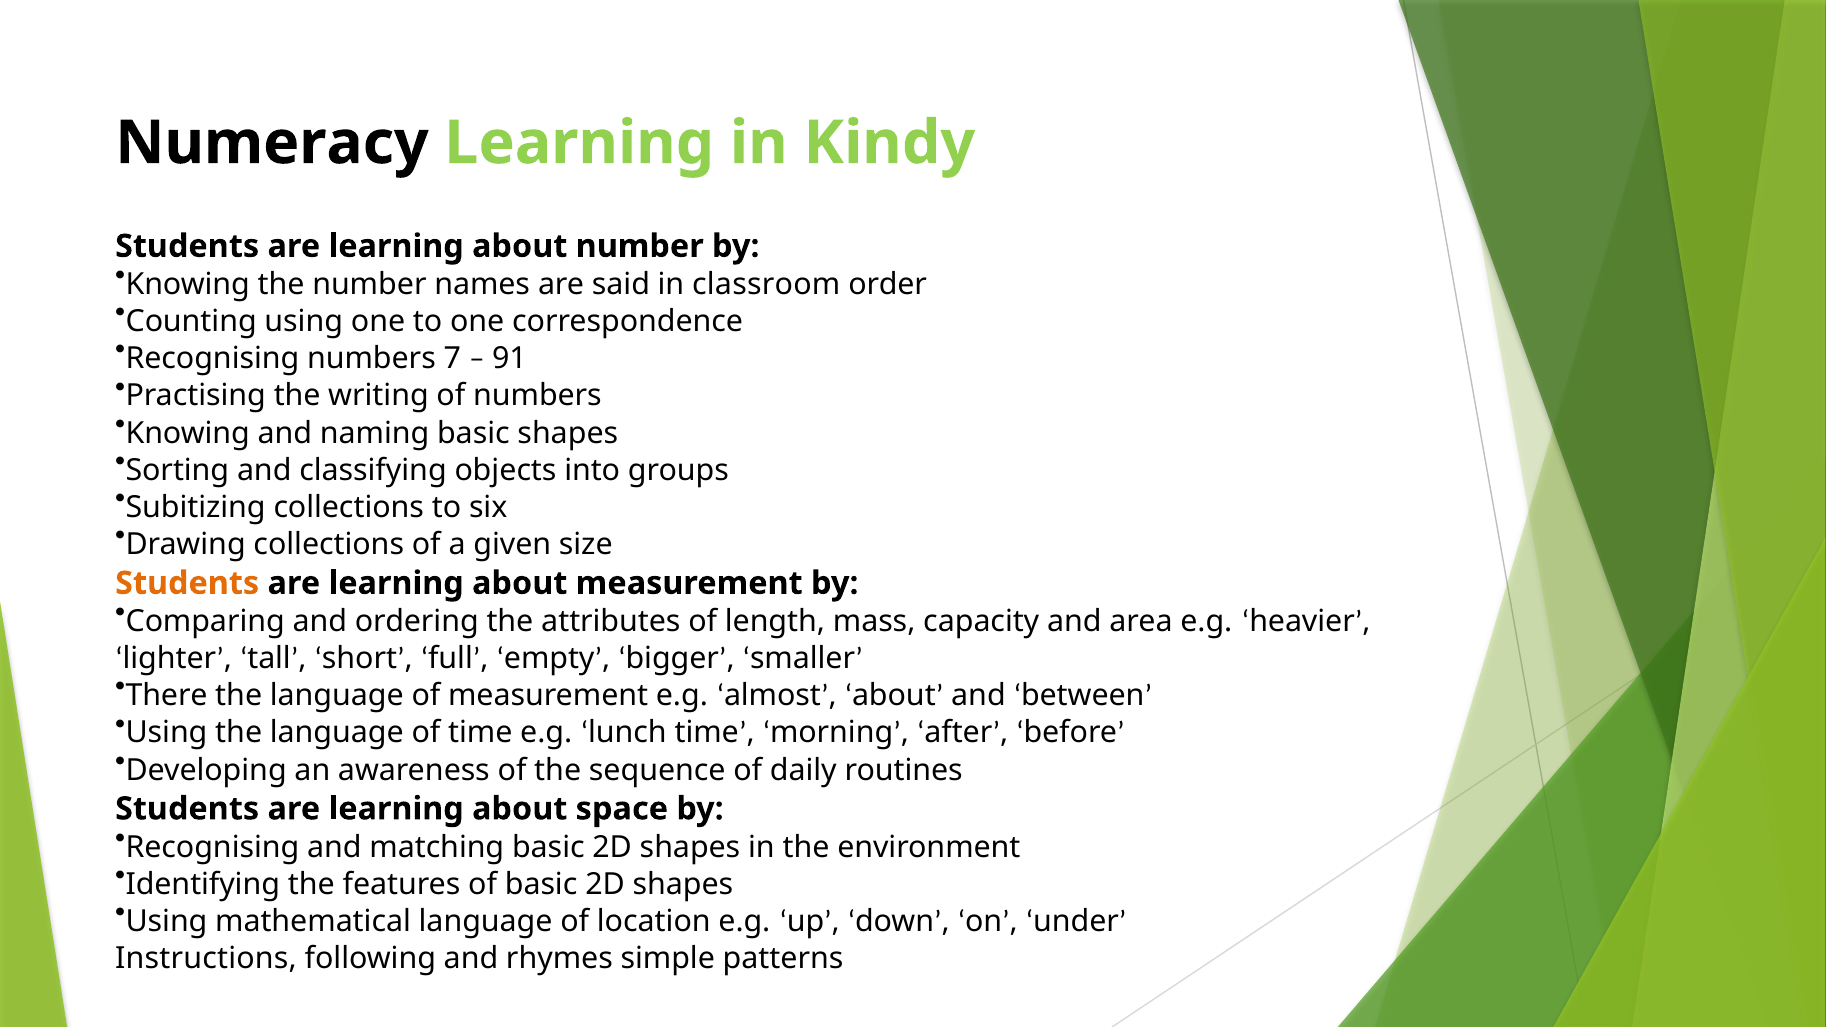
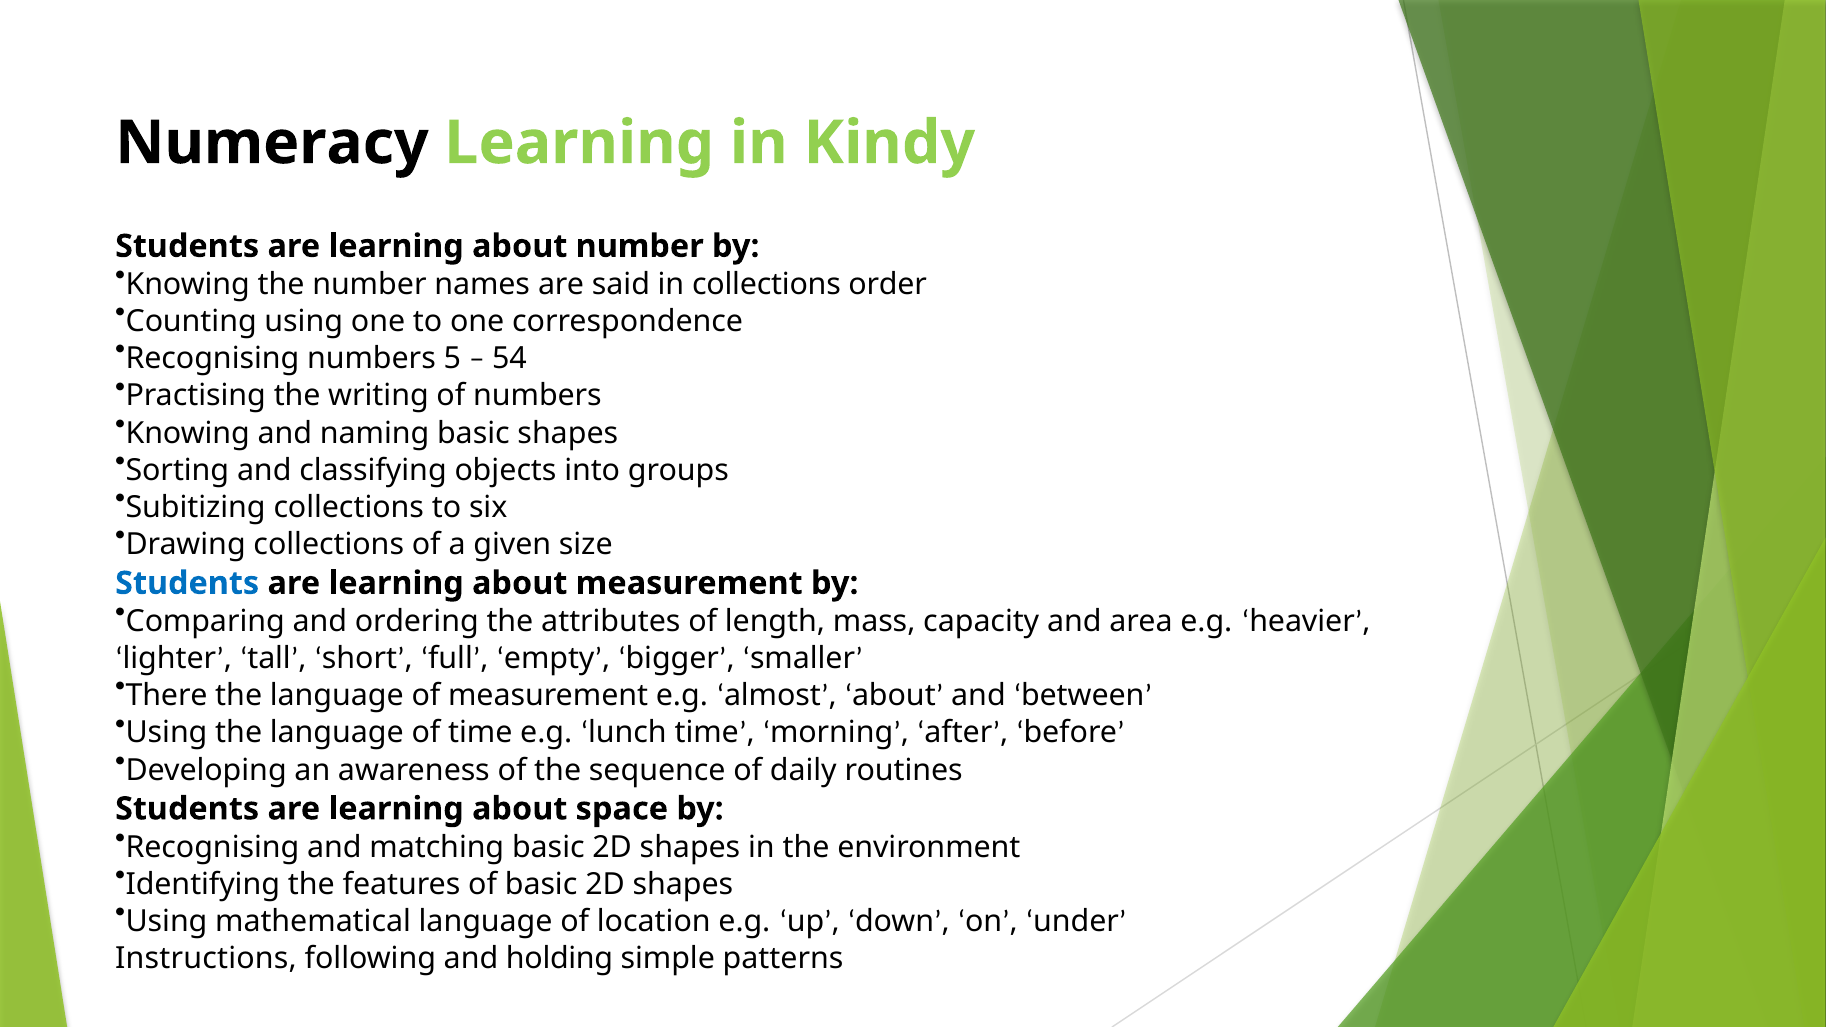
in classroom: classroom -> collections (766, 284)
7: 7 -> 5 (452, 359)
91: 91 -> 54 (509, 359)
Students colour: orange -> blue (187, 583)
rhymes: rhymes -> holding (560, 959)
